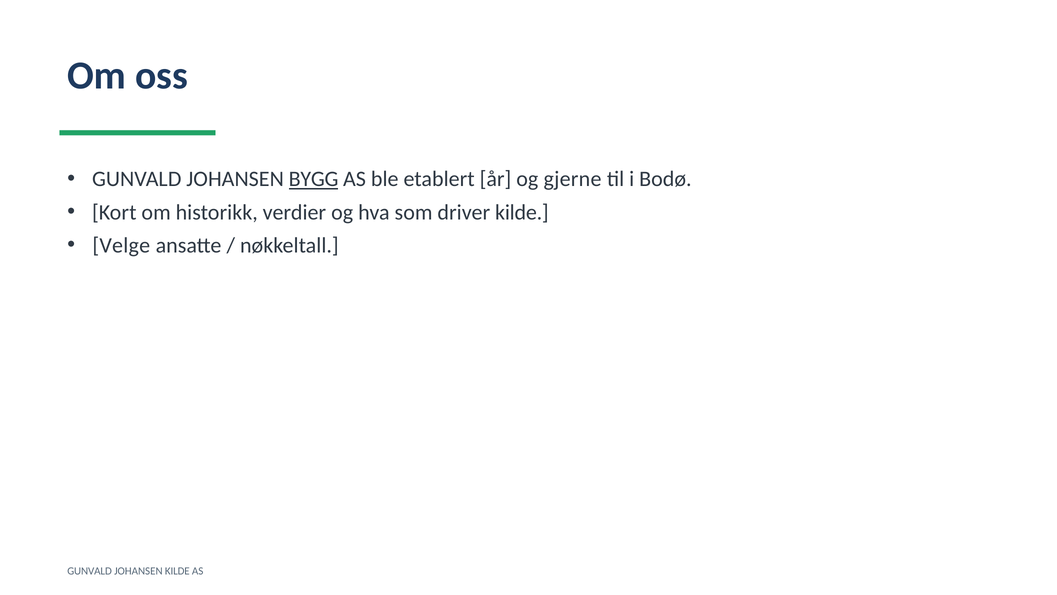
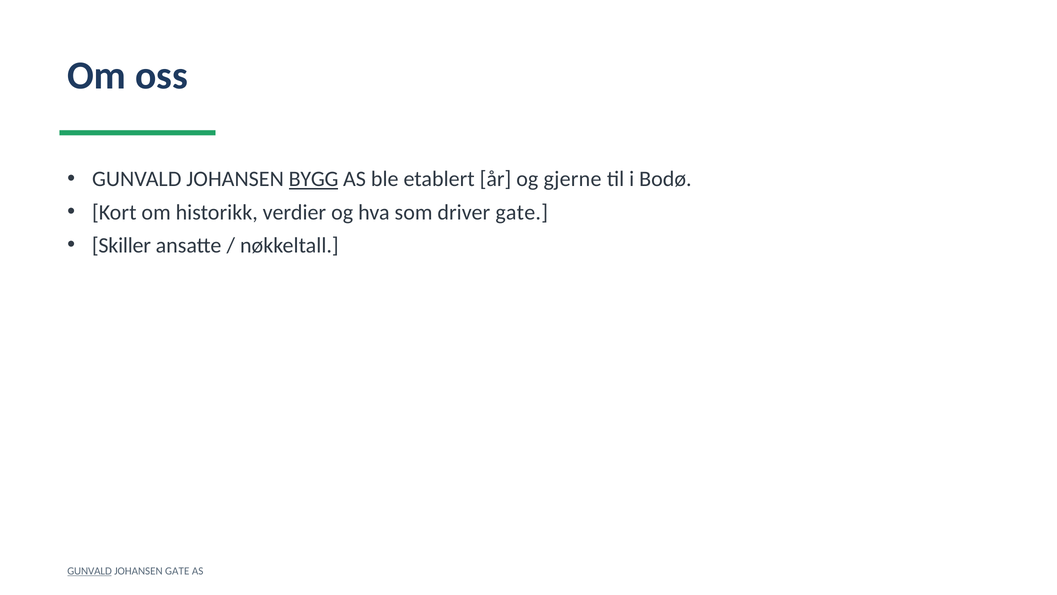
driver kilde: kilde -> gate (522, 212)
Velge: Velge -> Skiller (121, 245)
GUNVALD underline: none -> present (90, 570)
JOHANSEN KILDE: KILDE -> GATE (177, 570)
